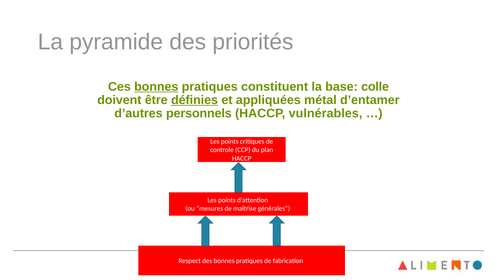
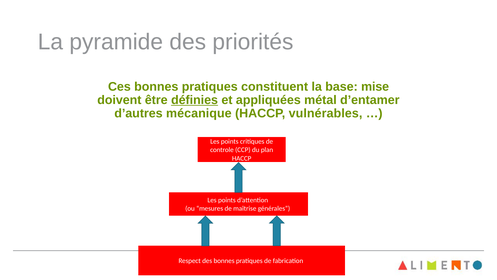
bonnes underline: present -> none (156, 86)
colle: colle -> mise (375, 86)
personnels: personnels -> mécanique (199, 113)
